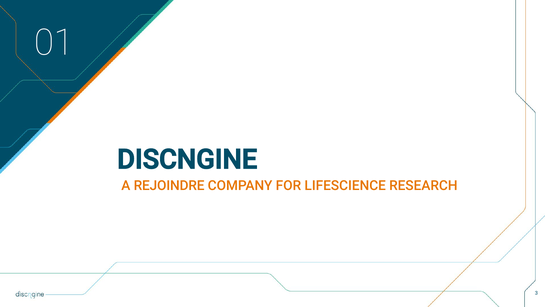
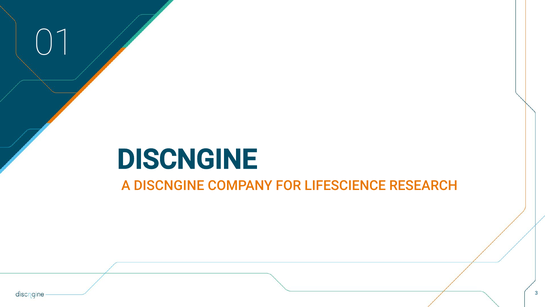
A REJOINDRE: REJOINDRE -> DISCNGINE (169, 185)
